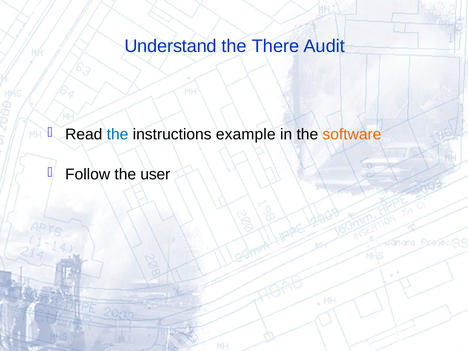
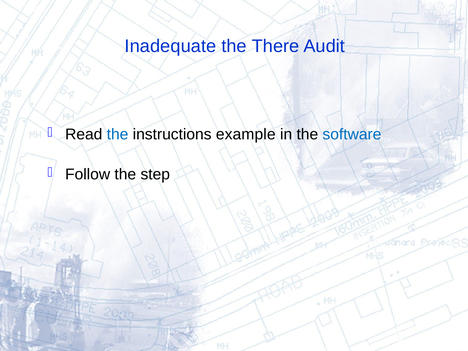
Understand: Understand -> Inadequate (170, 46)
software colour: orange -> blue (352, 134)
user: user -> step (155, 174)
